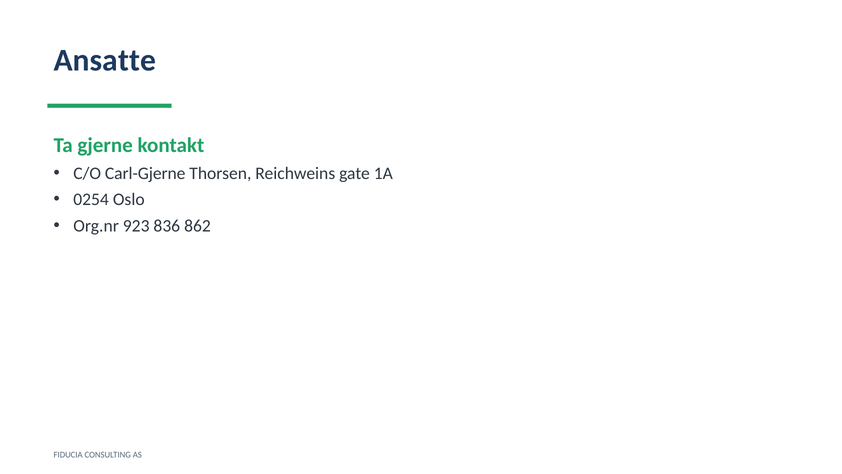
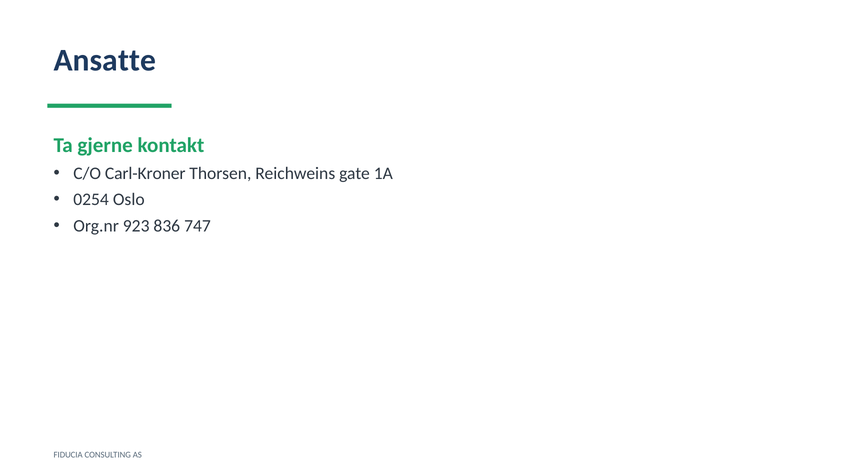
Carl-Gjerne: Carl-Gjerne -> Carl-Kroner (145, 173)
862: 862 -> 747 (197, 226)
